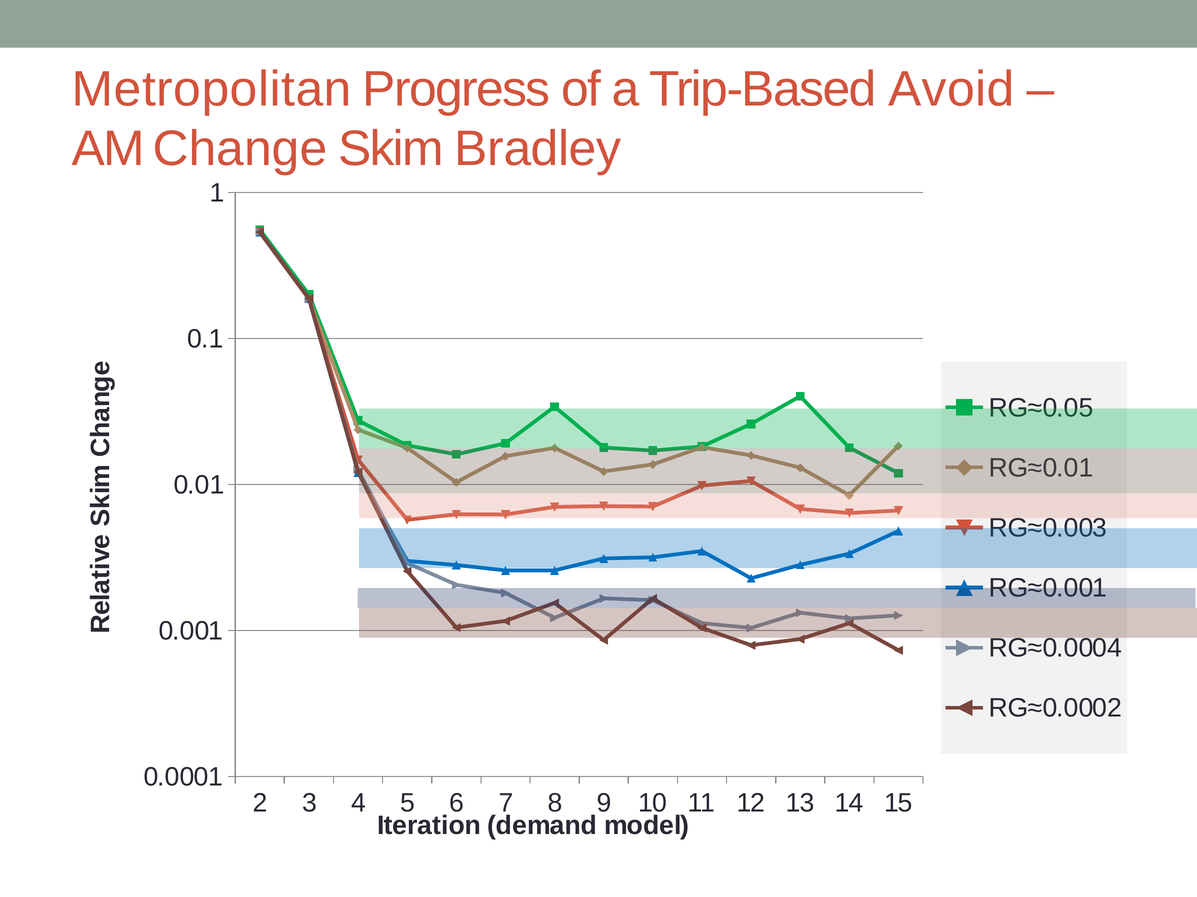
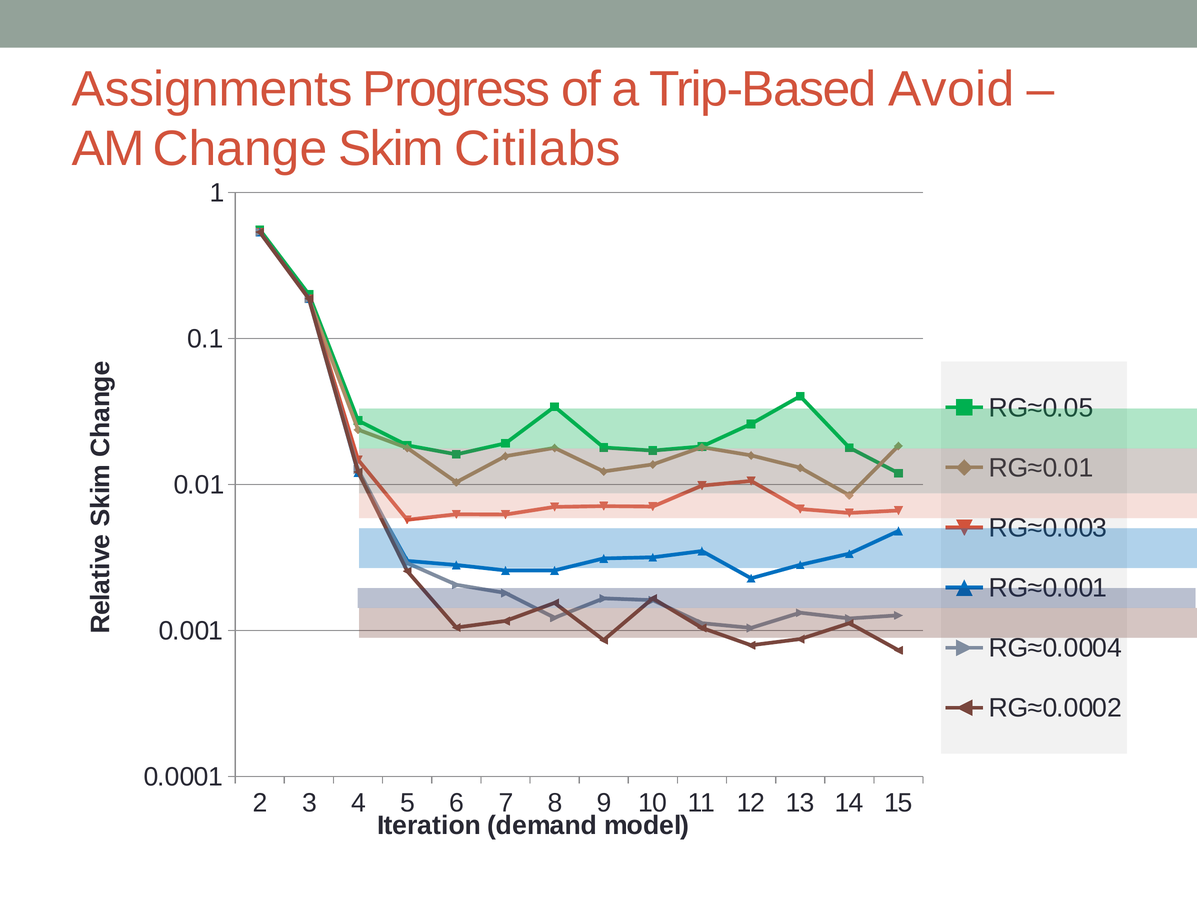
Metropolitan: Metropolitan -> Assignments (212, 89)
Bradley: Bradley -> Citilabs (537, 149)
